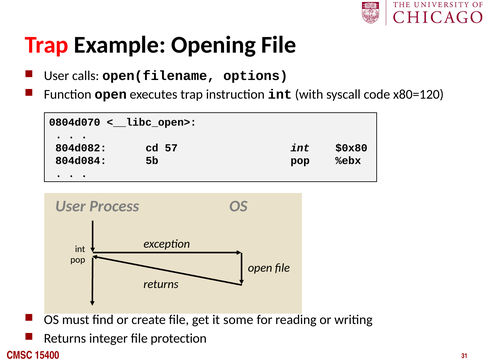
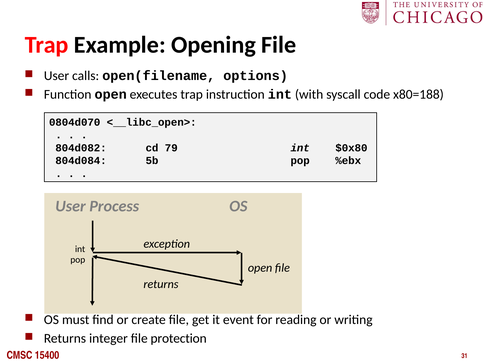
x80=120: x80=120 -> x80=188 (418, 95)
57: 57 -> 79 (171, 148)
some: some -> event (238, 320)
